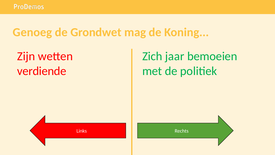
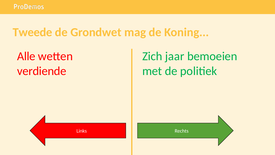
Genoeg: Genoeg -> Tweede (33, 32)
Zijn: Zijn -> Alle (26, 56)
